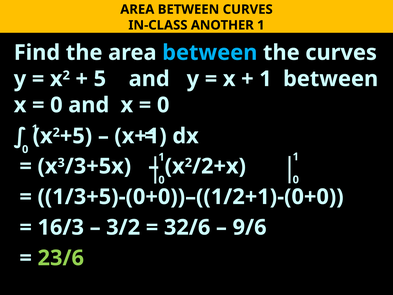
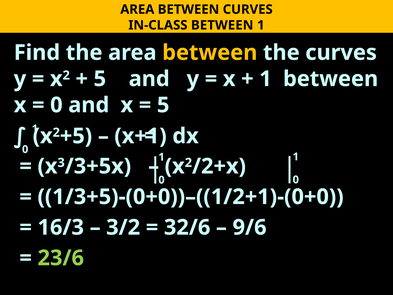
IN-CLASS ANOTHER: ANOTHER -> BETWEEN (222, 25)
between colour: light blue -> yellow (210, 53)
0: 0 -> 5 (163, 105)
